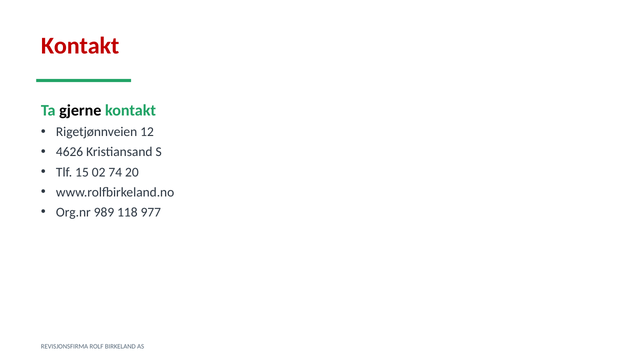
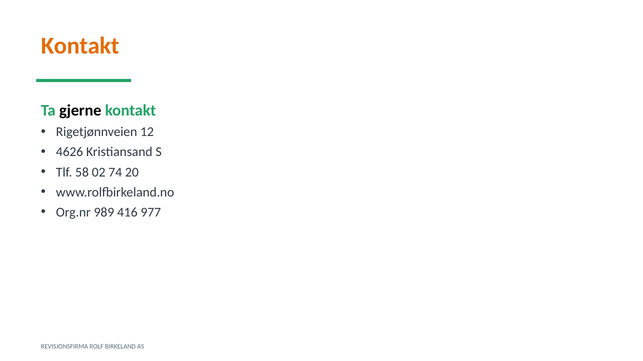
Kontakt colour: red -> orange (80, 46)
15: 15 -> 58 (82, 172)
118: 118 -> 416 (127, 213)
